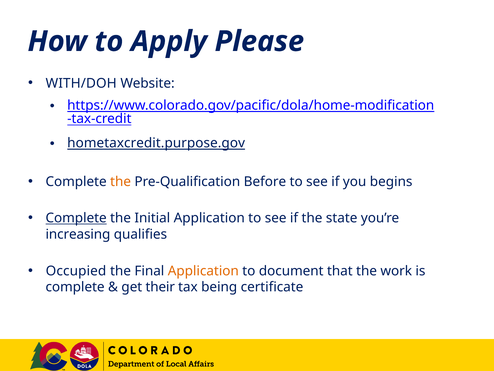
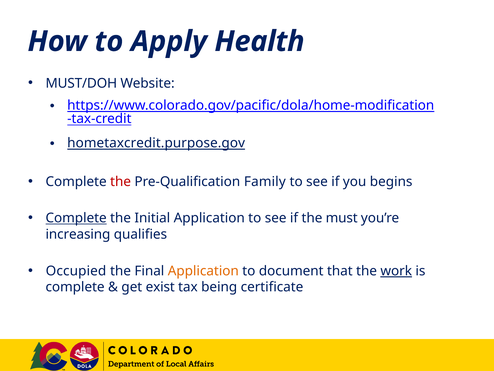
Please: Please -> Health (260, 41)
WITH/DOH: WITH/DOH -> MUST/DOH (81, 83)
the colour: orange -> red (121, 181)
Before: Before -> Family (265, 181)
state: state -> must (342, 218)
work underline: none -> present (396, 271)
their: their -> exist (160, 287)
